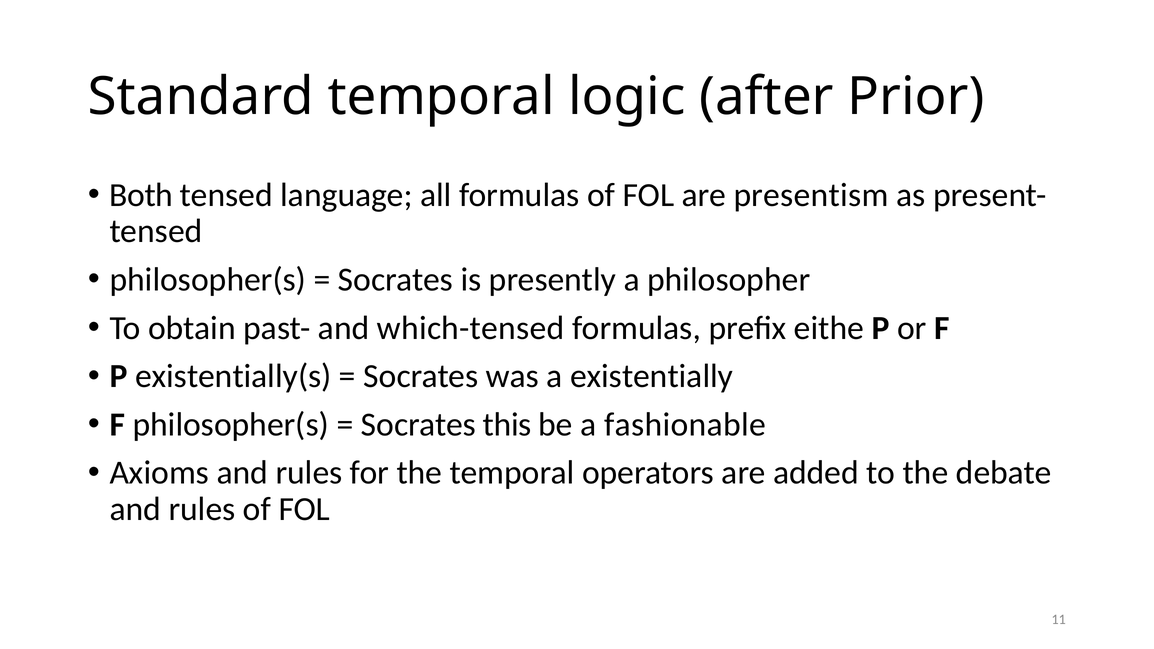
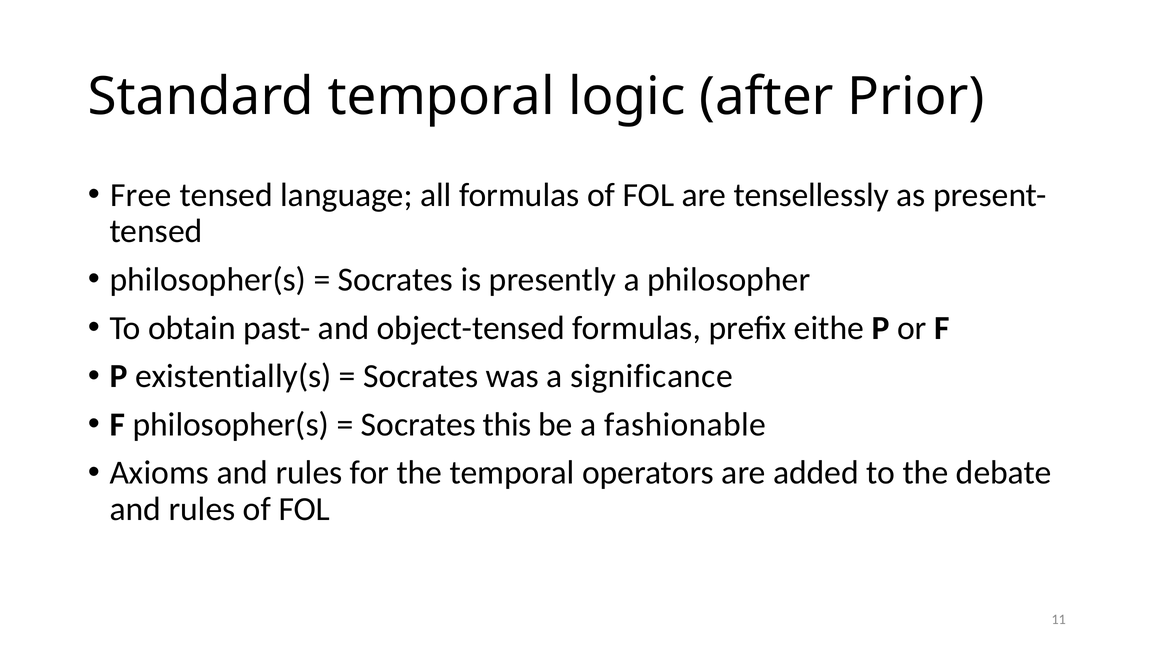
Both: Both -> Free (141, 195)
presentism: presentism -> tensellessly (811, 195)
which-tensed: which-tensed -> object-tensed (471, 328)
existentially: existentially -> significance (651, 376)
